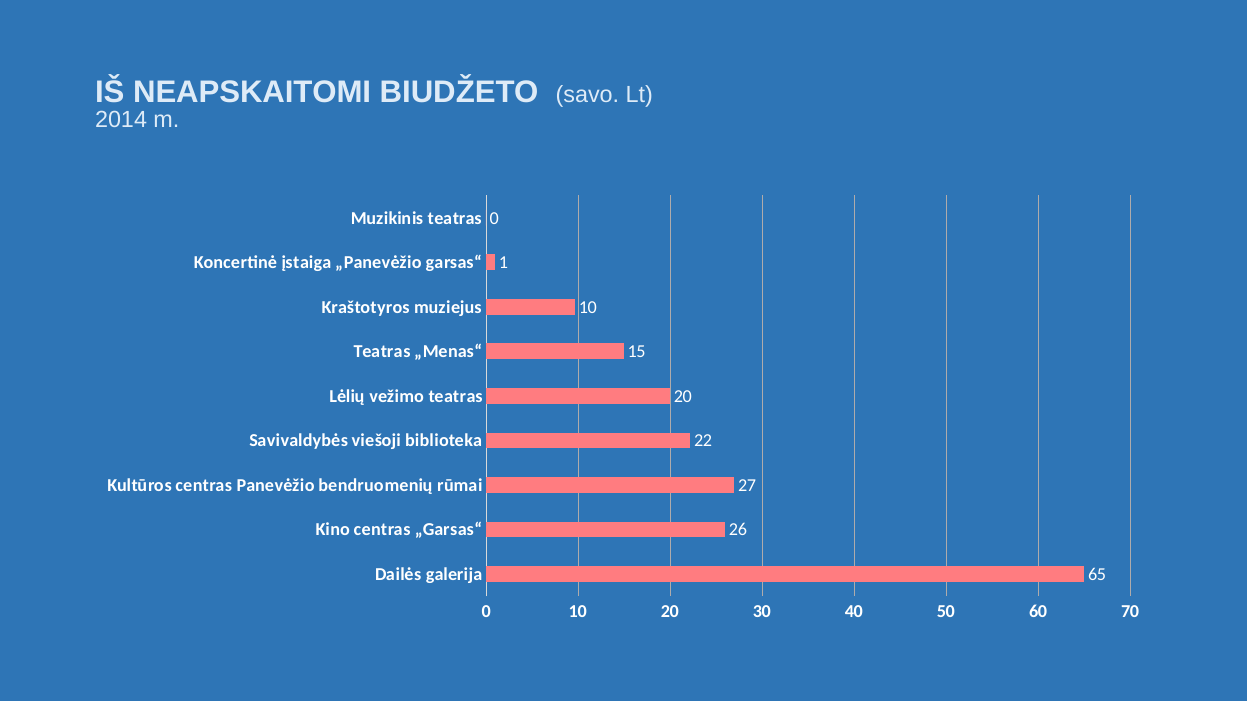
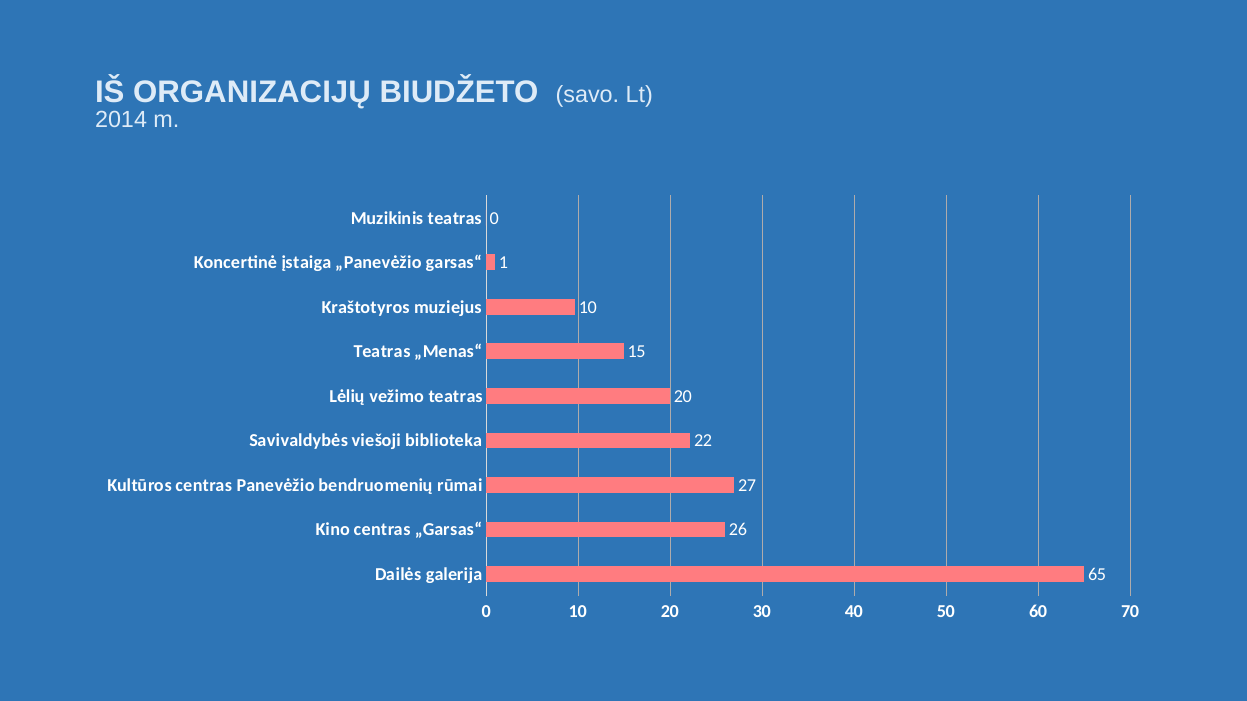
NEAPSKAITOMI: NEAPSKAITOMI -> ORGANIZACIJŲ (252, 92)
